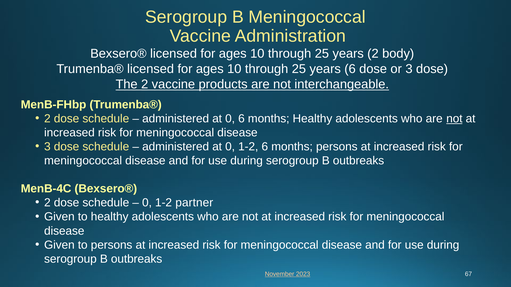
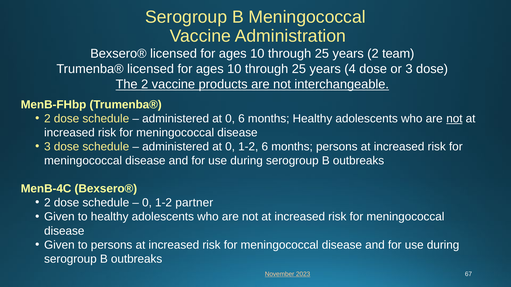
body: body -> team (398, 54)
years 6: 6 -> 4 (350, 69)
